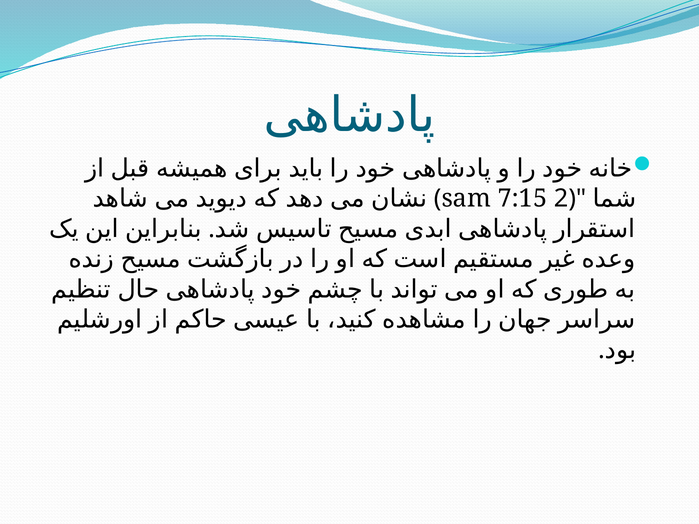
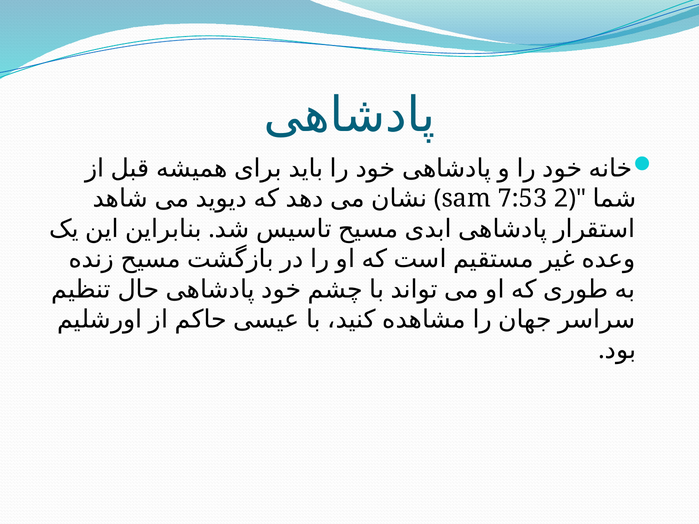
7:15: 7:15 -> 7:53 (522, 199)
